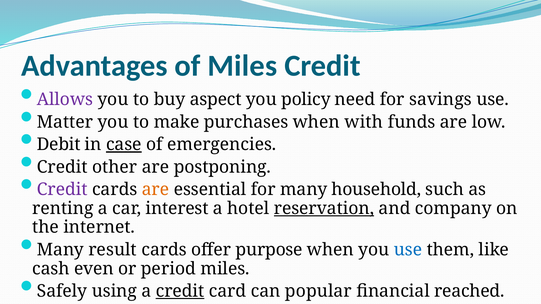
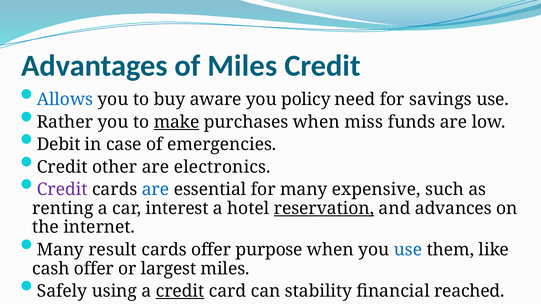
Allows colour: purple -> blue (65, 100)
aspect: aspect -> aware (216, 100)
Matter: Matter -> Rather (65, 122)
make underline: none -> present (177, 122)
with: with -> miss (364, 122)
case underline: present -> none (124, 145)
postponing: postponing -> electronics (222, 167)
are colour: orange -> blue (156, 190)
household: household -> expensive (376, 190)
company: company -> advances (453, 209)
cash even: even -> offer (94, 269)
period: period -> largest (168, 269)
popular: popular -> stability (318, 291)
